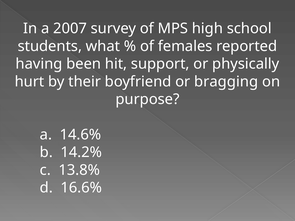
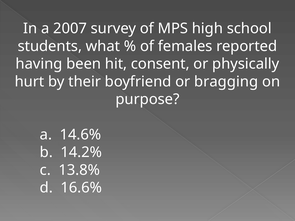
support: support -> consent (160, 64)
